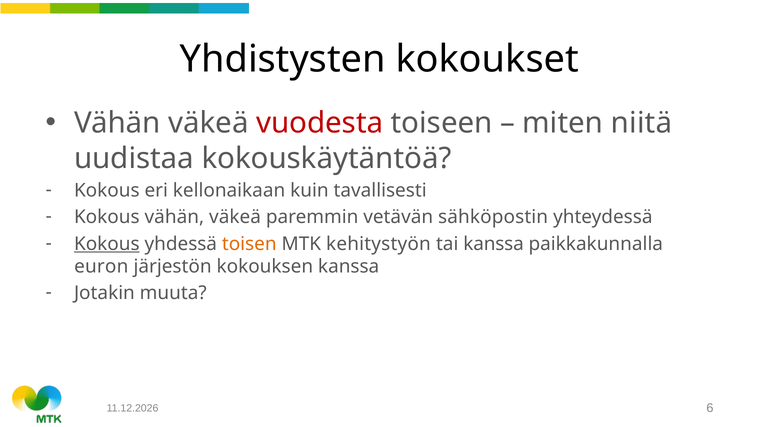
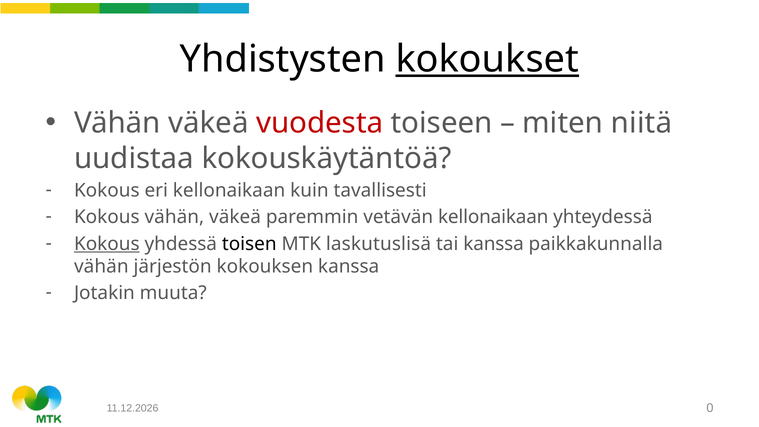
kokoukset underline: none -> present (487, 59)
vetävän sähköpostin: sähköpostin -> kellonaikaan (493, 217)
toisen colour: orange -> black (249, 244)
kehitystyön: kehitystyön -> laskutuslisä (378, 244)
euron: euron -> vähän (101, 267)
6: 6 -> 0 (710, 408)
